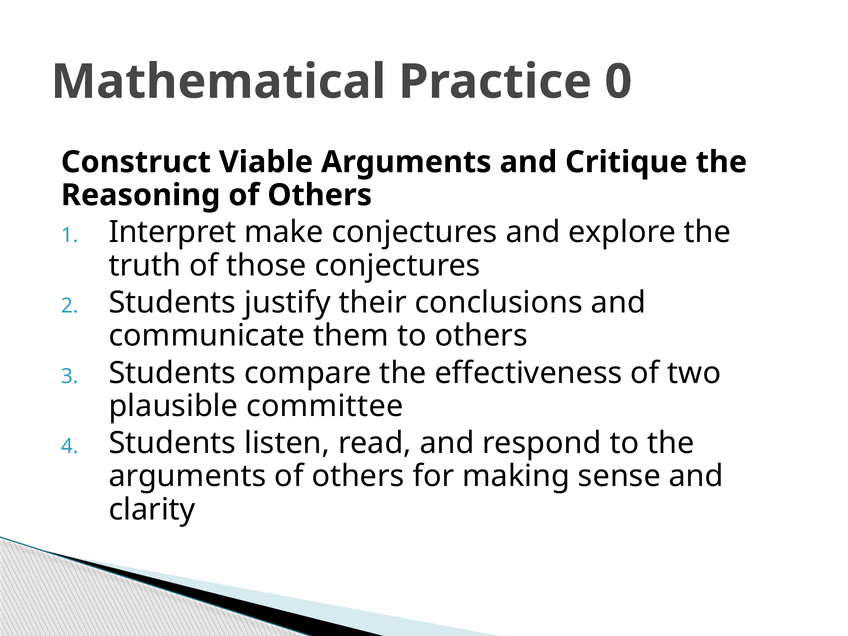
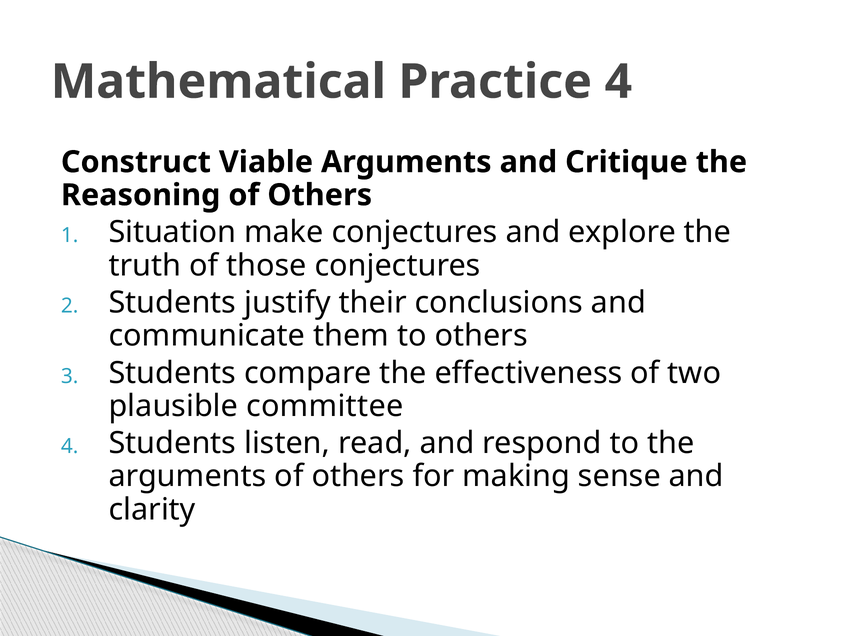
Practice 0: 0 -> 4 (618, 82)
Interpret: Interpret -> Situation (172, 232)
